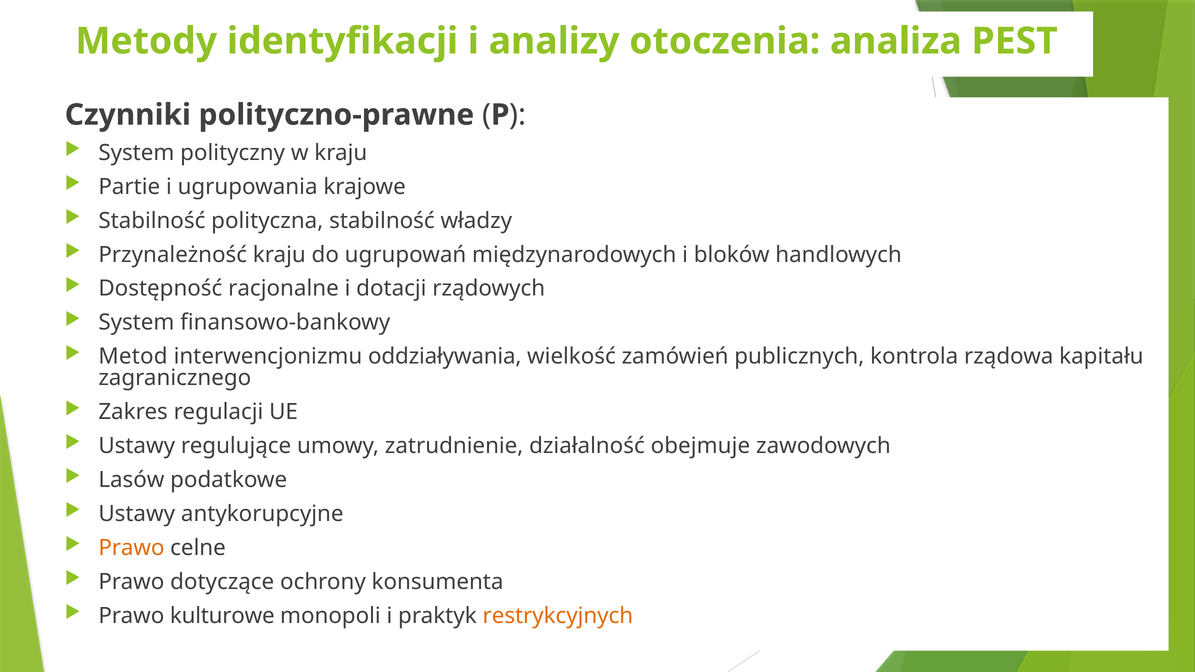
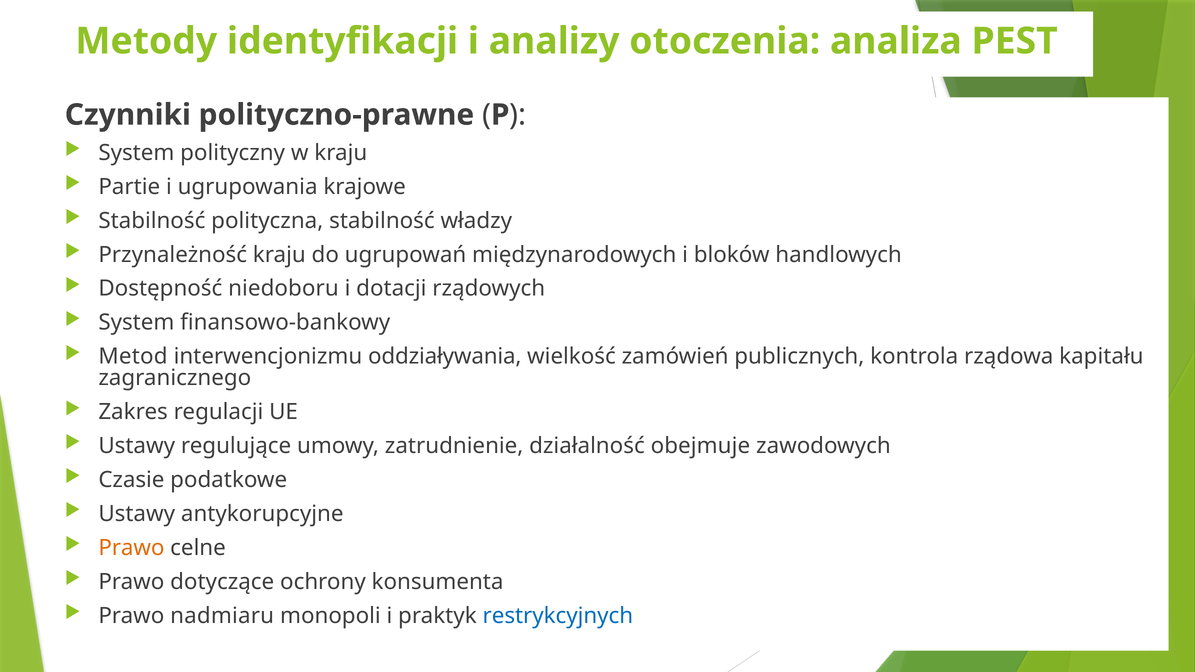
racjonalne: racjonalne -> niedoboru (283, 289)
Lasów: Lasów -> Czasie (131, 480)
kulturowe: kulturowe -> nadmiaru (222, 616)
restrykcyjnych colour: orange -> blue (558, 616)
